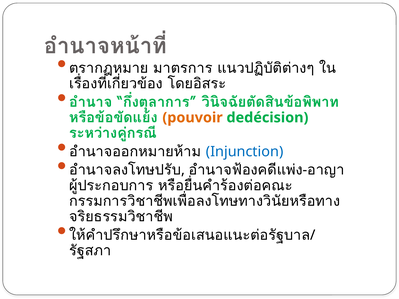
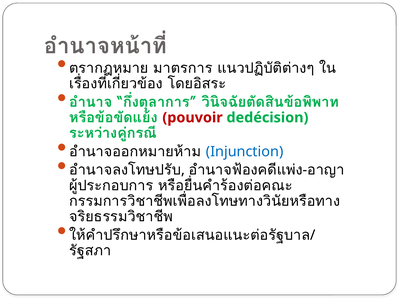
pouvoir colour: orange -> red (193, 118)
